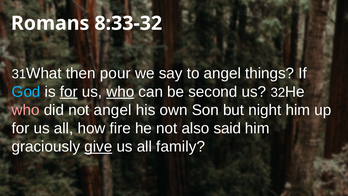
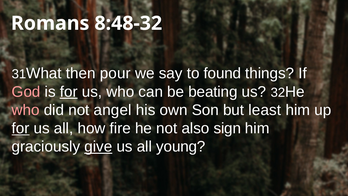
8:33-32: 8:33-32 -> 8:48-32 (128, 23)
to angel: angel -> found (222, 73)
God colour: light blue -> pink (26, 92)
who underline: present -> none (120, 92)
second: second -> beating (213, 92)
night: night -> least (265, 110)
for underline: none -> present (21, 128)
said: said -> sign (227, 128)
family: family -> young (181, 146)
